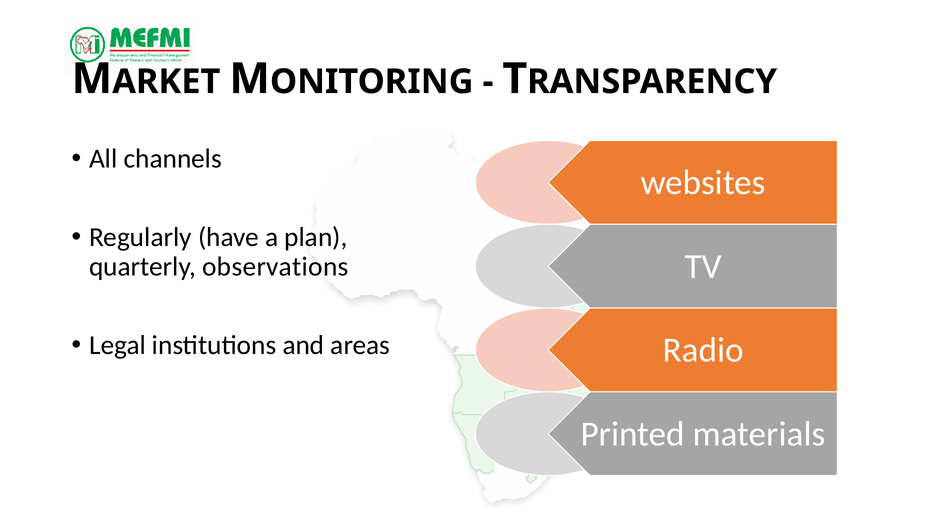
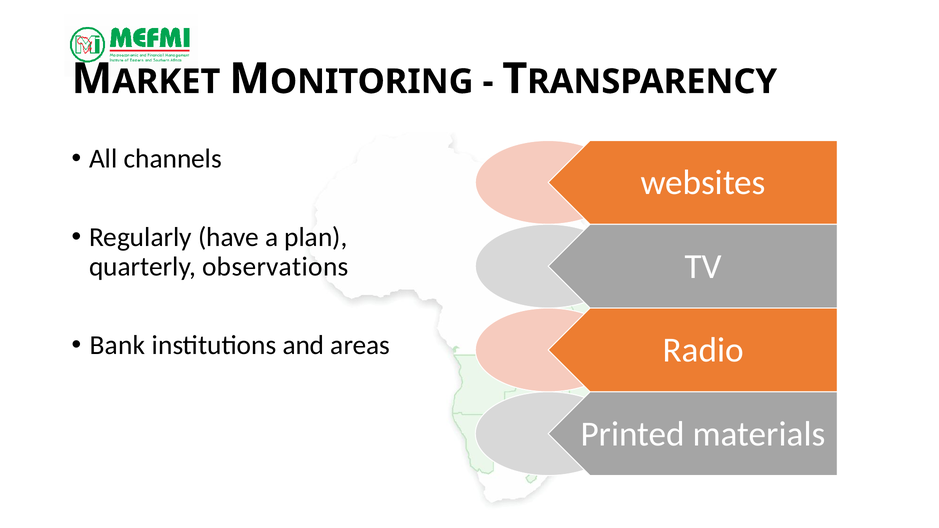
Legal: Legal -> Bank (117, 345)
